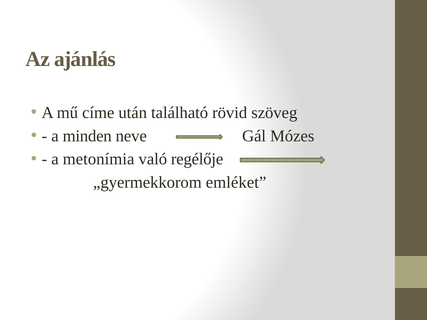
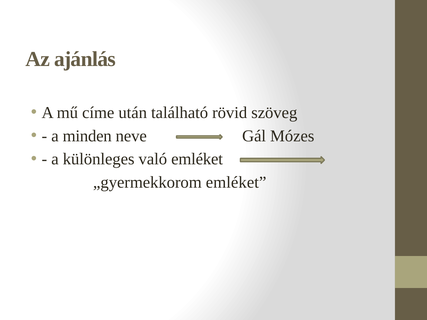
metonímia: metonímia -> különleges (99, 159)
való regélője: regélője -> emléket (197, 159)
